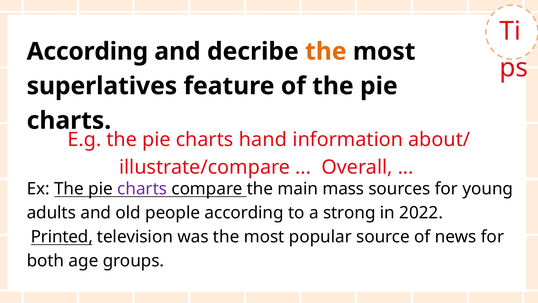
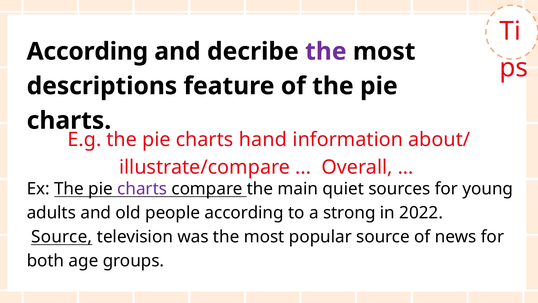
the colour: orange -> purple (326, 51)
superlatives: superlatives -> descriptions (102, 86)
mass: mass -> quiet (343, 189)
Printed: Printed -> Source (62, 237)
